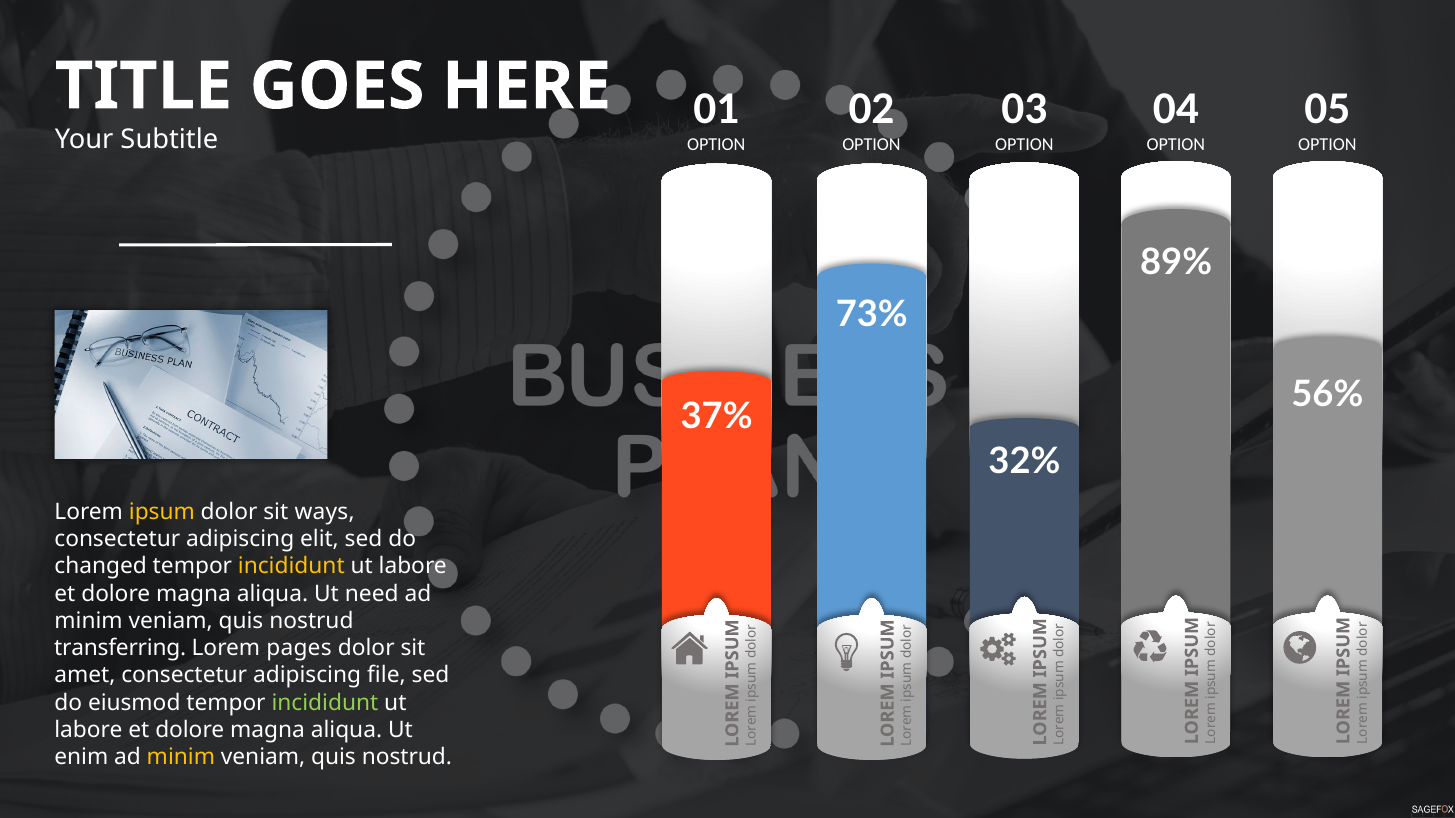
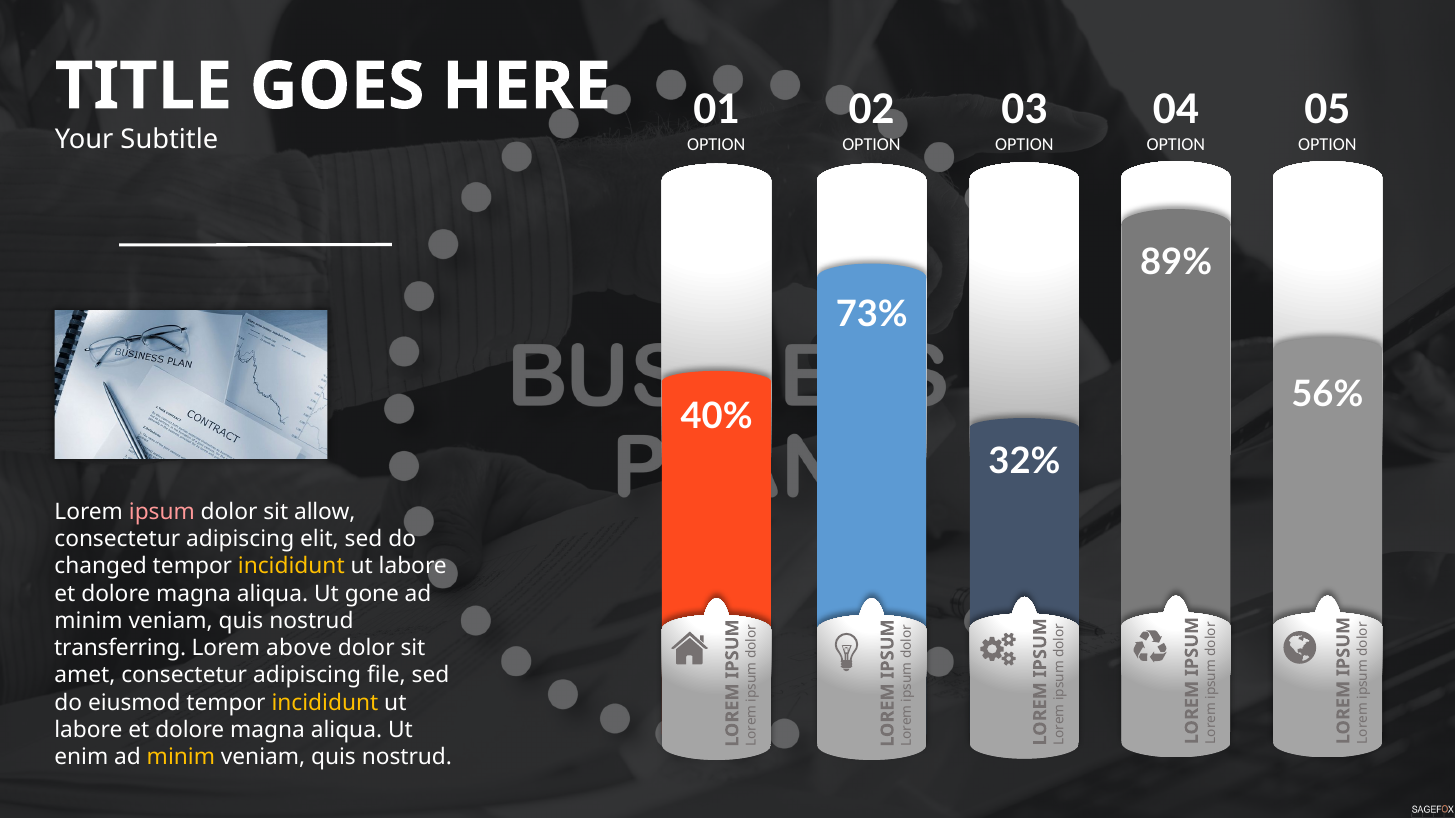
37%: 37% -> 40% (717, 417)
ipsum colour: yellow -> pink (162, 512)
ways: ways -> allow (325, 512)
need: need -> gone (372, 594)
pages: pages -> above (299, 648)
incididunt colour: light green -> yellow (325, 703)
